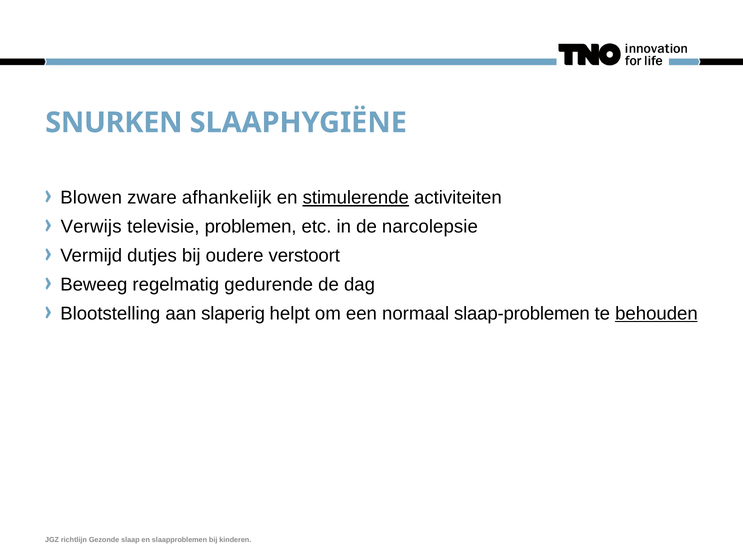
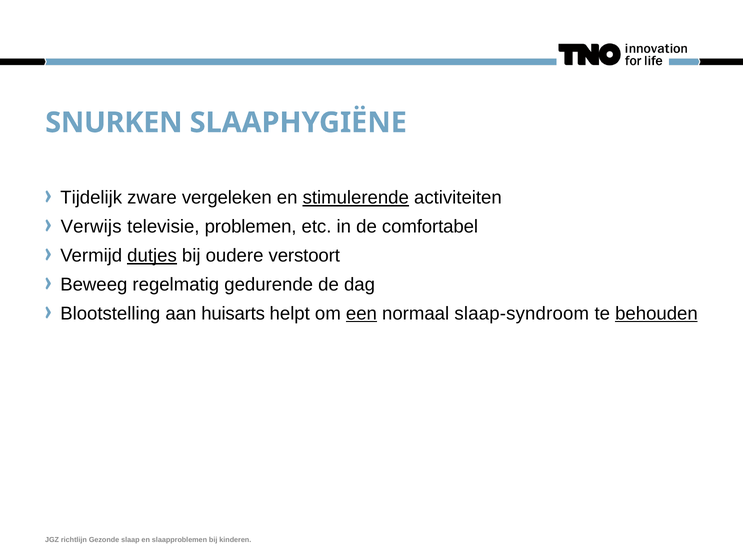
Blowen: Blowen -> Tijdelijk (91, 198)
afhankelijk: afhankelijk -> vergeleken (227, 198)
narcolepsie: narcolepsie -> comfortabel (430, 227)
dutjes underline: none -> present (152, 256)
slaperig: slaperig -> huisarts (233, 314)
een underline: none -> present (361, 314)
slaap-problemen: slaap-problemen -> slaap-syndroom (522, 314)
